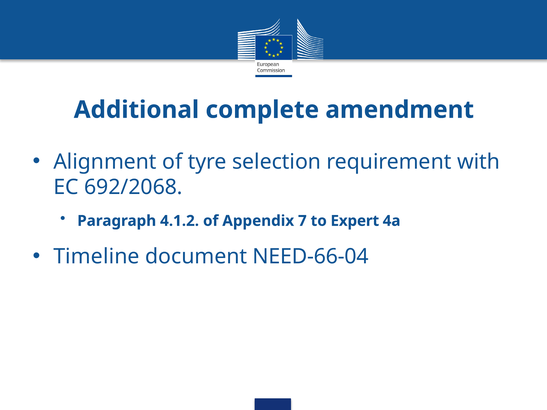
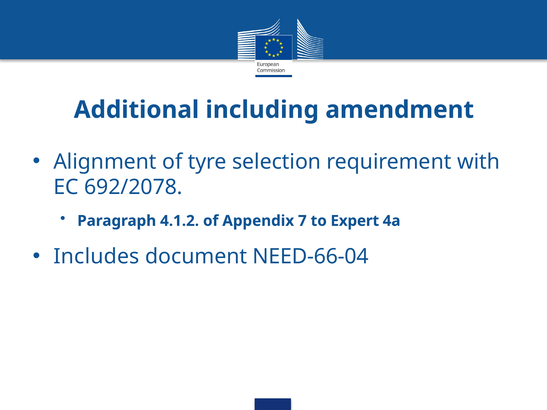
complete: complete -> including (262, 110)
692/2068: 692/2068 -> 692/2078 (133, 187)
Timeline: Timeline -> Includes (96, 257)
